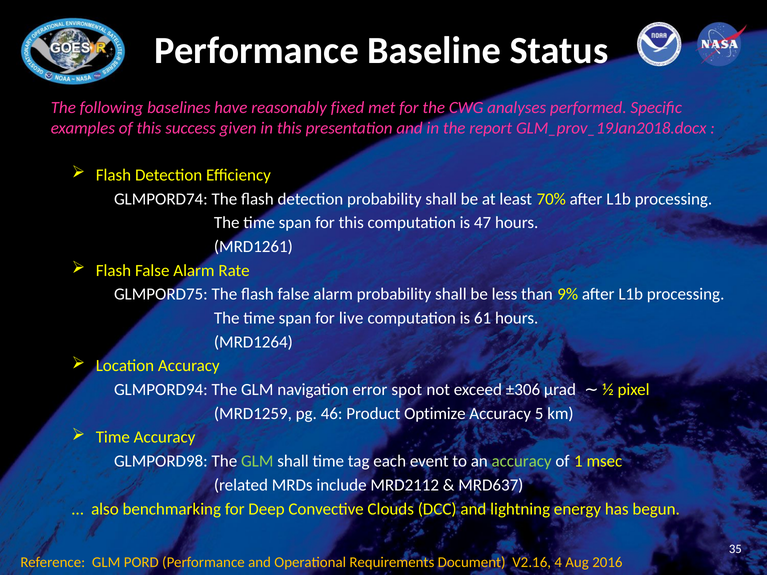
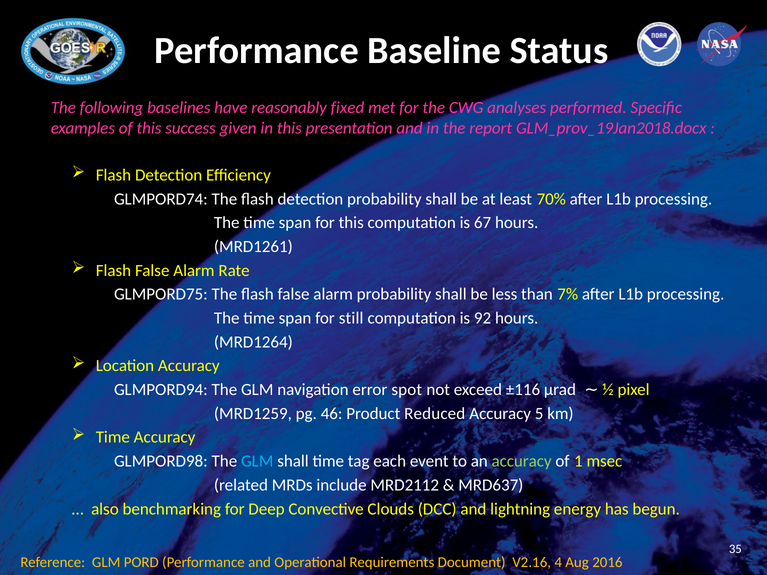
47: 47 -> 67 (483, 223)
9%: 9% -> 7% (568, 294)
live: live -> still (351, 318)
61: 61 -> 92 (483, 318)
±306: ±306 -> ±116 (523, 390)
Optimize: Optimize -> Reduced (435, 414)
GLM colour: light green -> light blue (257, 461)
